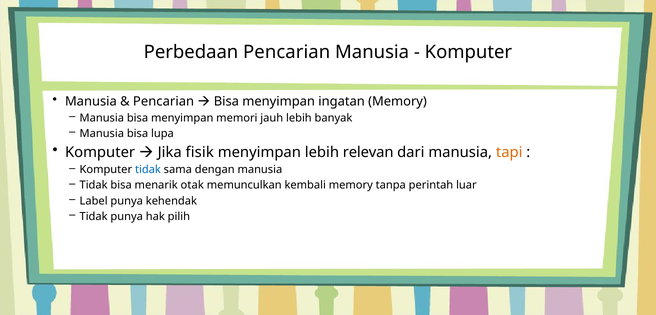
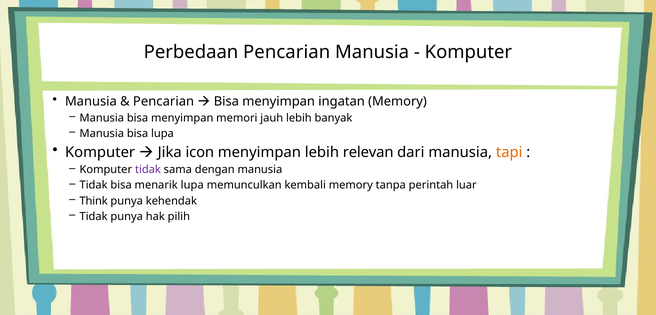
fisik: fisik -> icon (200, 152)
tidak colour: blue -> purple (148, 170)
menarik otak: otak -> lupa (192, 185)
Label: Label -> Think (94, 201)
